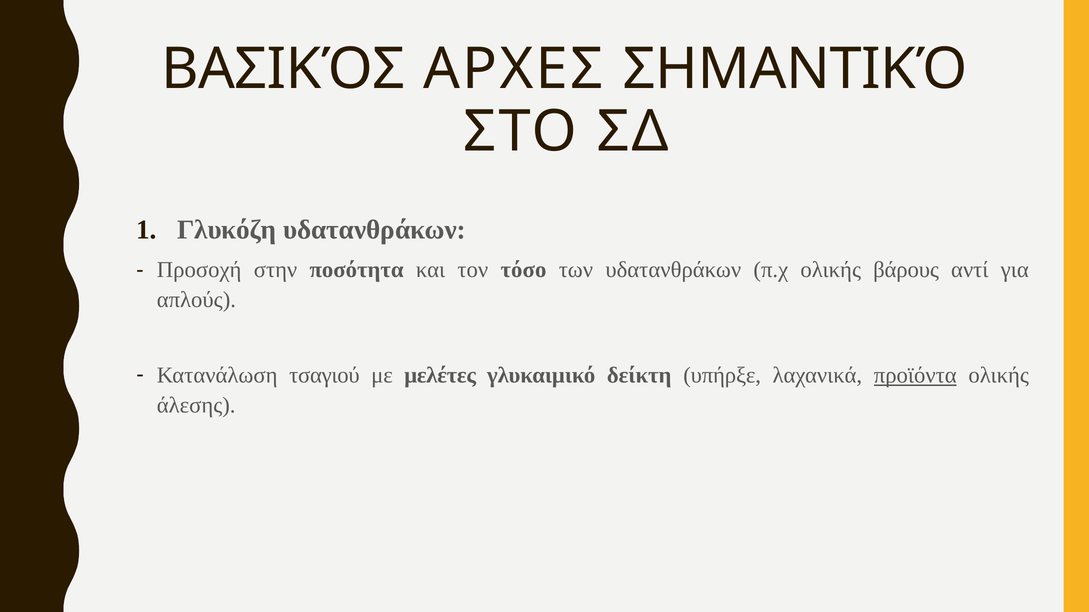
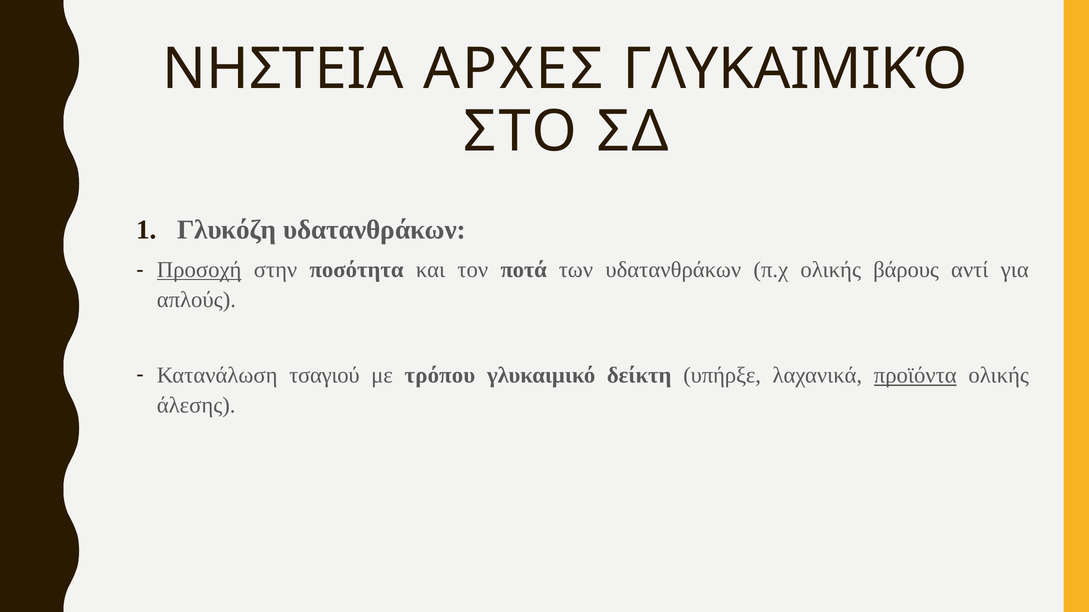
ΒΑΣΙΚΌΣ: ΒΑΣΙΚΌΣ -> ΝΗΣΤΕIΑ (283, 69)
ΑΡΧΕΣ ΣΗΜΑΝΤΙΚΌ: ΣΗΜΑΝΤΙΚΌ -> ΓΛΥΚΑΙΜΙΚΌ (795, 69)
Προσοχή underline: none -> present (199, 270)
τόσο: τόσο -> ποτά (524, 270)
μελέτες: μελέτες -> τρόπου (440, 376)
